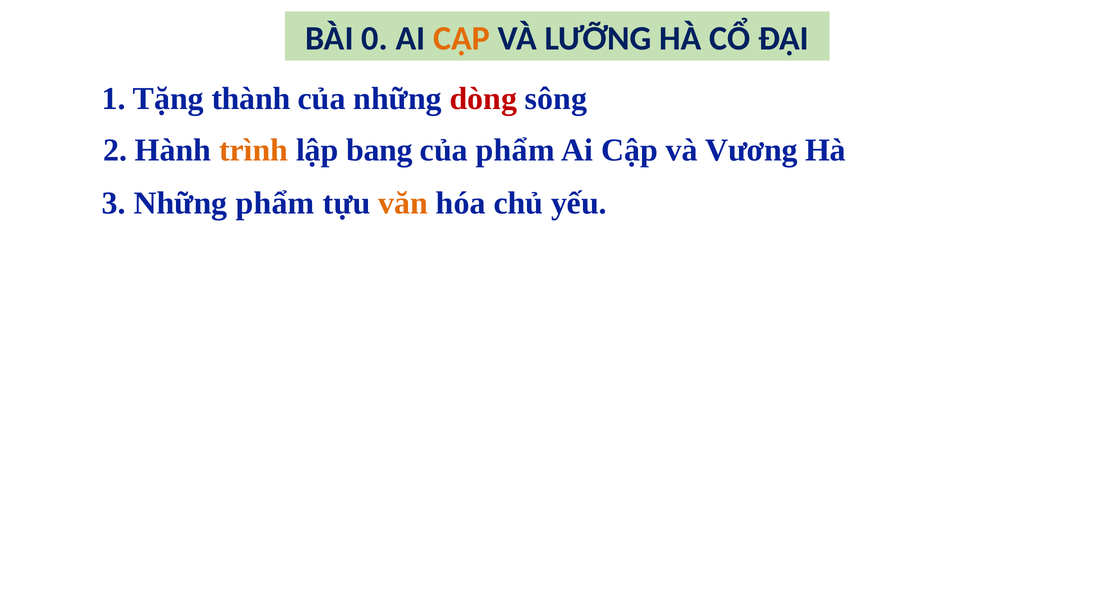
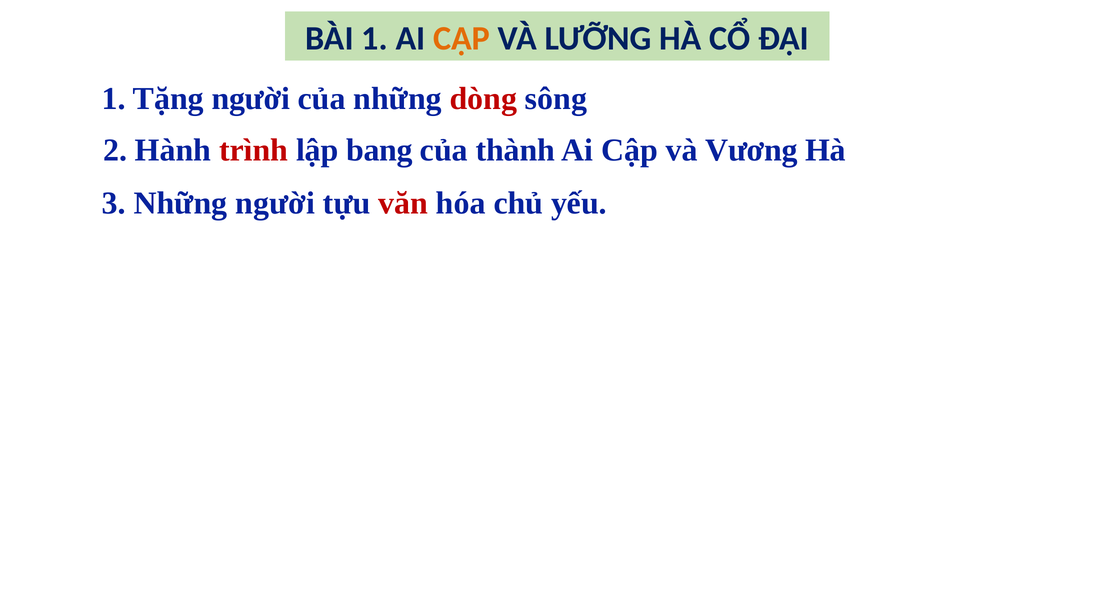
BÀI 0: 0 -> 1 (375, 38)
Tặng thành: thành -> người (251, 99)
trình colour: orange -> red (254, 150)
của phẩm: phẩm -> thành (515, 150)
Những phẩm: phẩm -> người (275, 203)
văn colour: orange -> red (403, 203)
